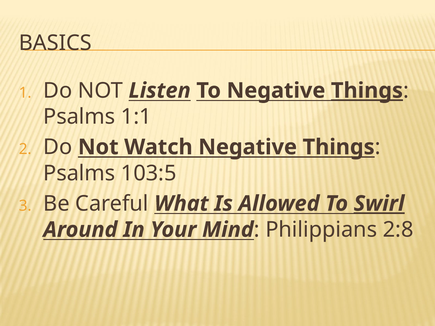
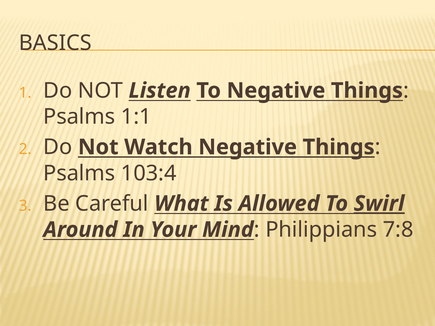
Things underline: present -> none (367, 91)
103:5: 103:5 -> 103:4 (149, 173)
2:8: 2:8 -> 7:8 (398, 230)
